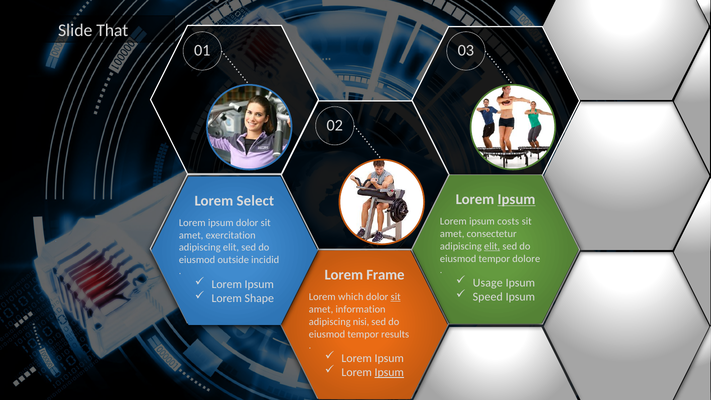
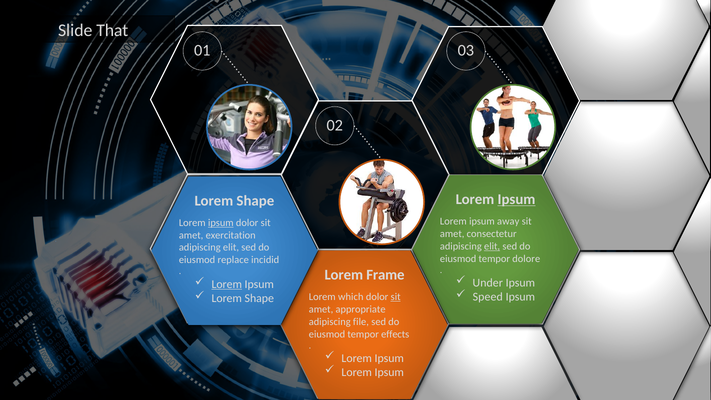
Select: Select -> Shape (255, 201)
costs: costs -> away (508, 221)
ipsum underline: none -> present (221, 223)
outside: outside -> replace (233, 260)
Usage: Usage -> Under (488, 283)
Lorem underline: none -> present (227, 284)
information: information -> appropriate (361, 309)
nisi: nisi -> file (361, 322)
results: results -> effects (395, 334)
Ipsum underline: present -> none (389, 372)
